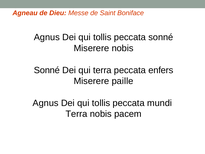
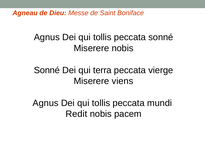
enfers: enfers -> vierge (161, 70)
paille: paille -> viens (123, 81)
Terra: Terra -> Redit (76, 114)
